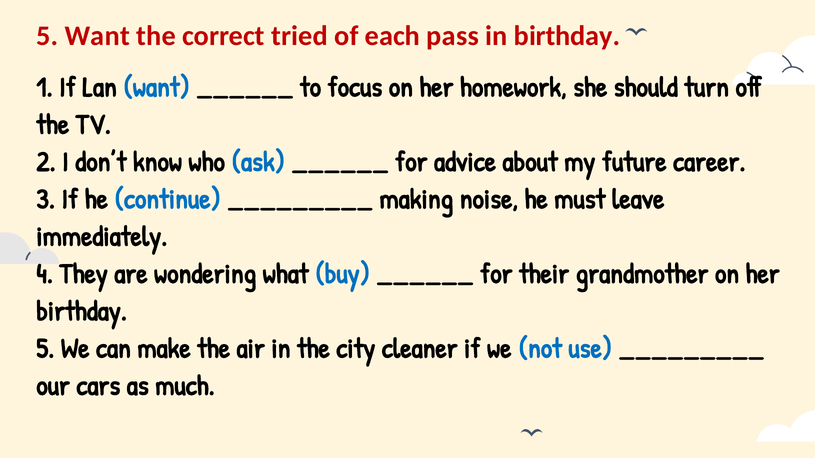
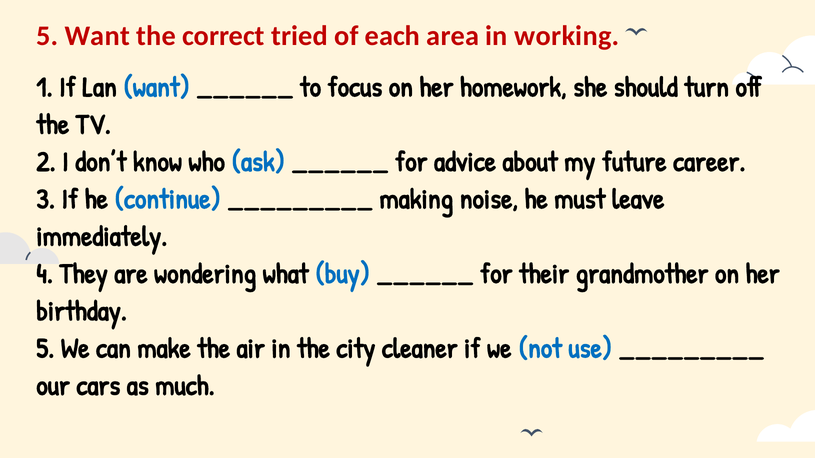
pass: pass -> area (453, 36)
in birthday: birthday -> working (567, 36)
